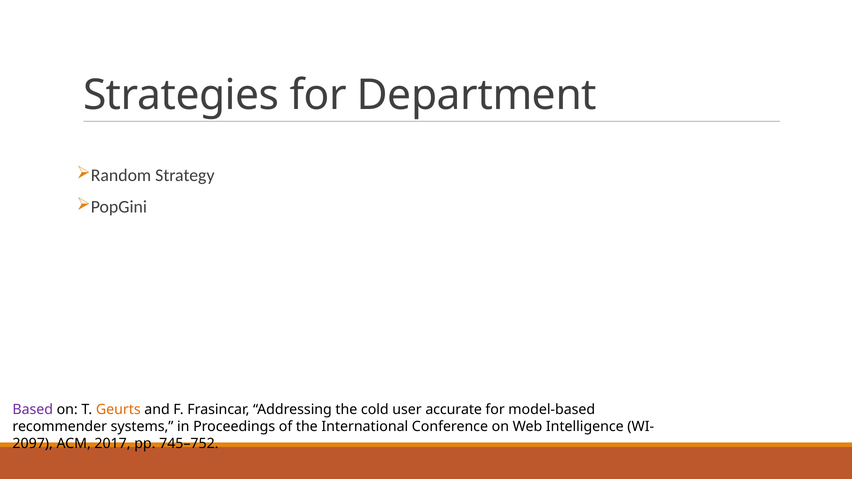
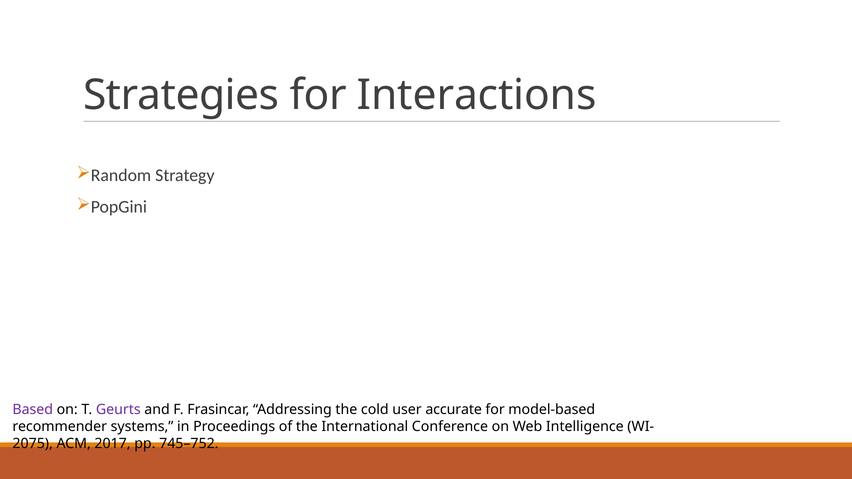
Department: Department -> Interactions (477, 95)
Geurts colour: orange -> purple (118, 410)
2097: 2097 -> 2075 (33, 444)
